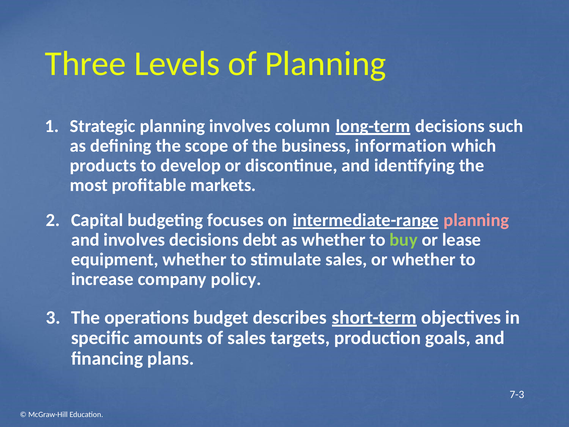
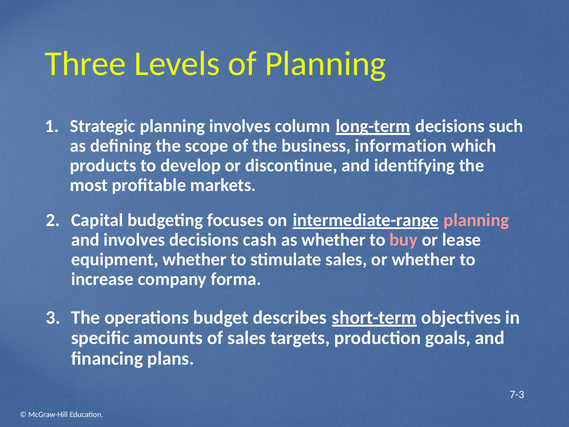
debt: debt -> cash (260, 240)
buy colour: light green -> pink (404, 240)
policy: policy -> forma (236, 279)
